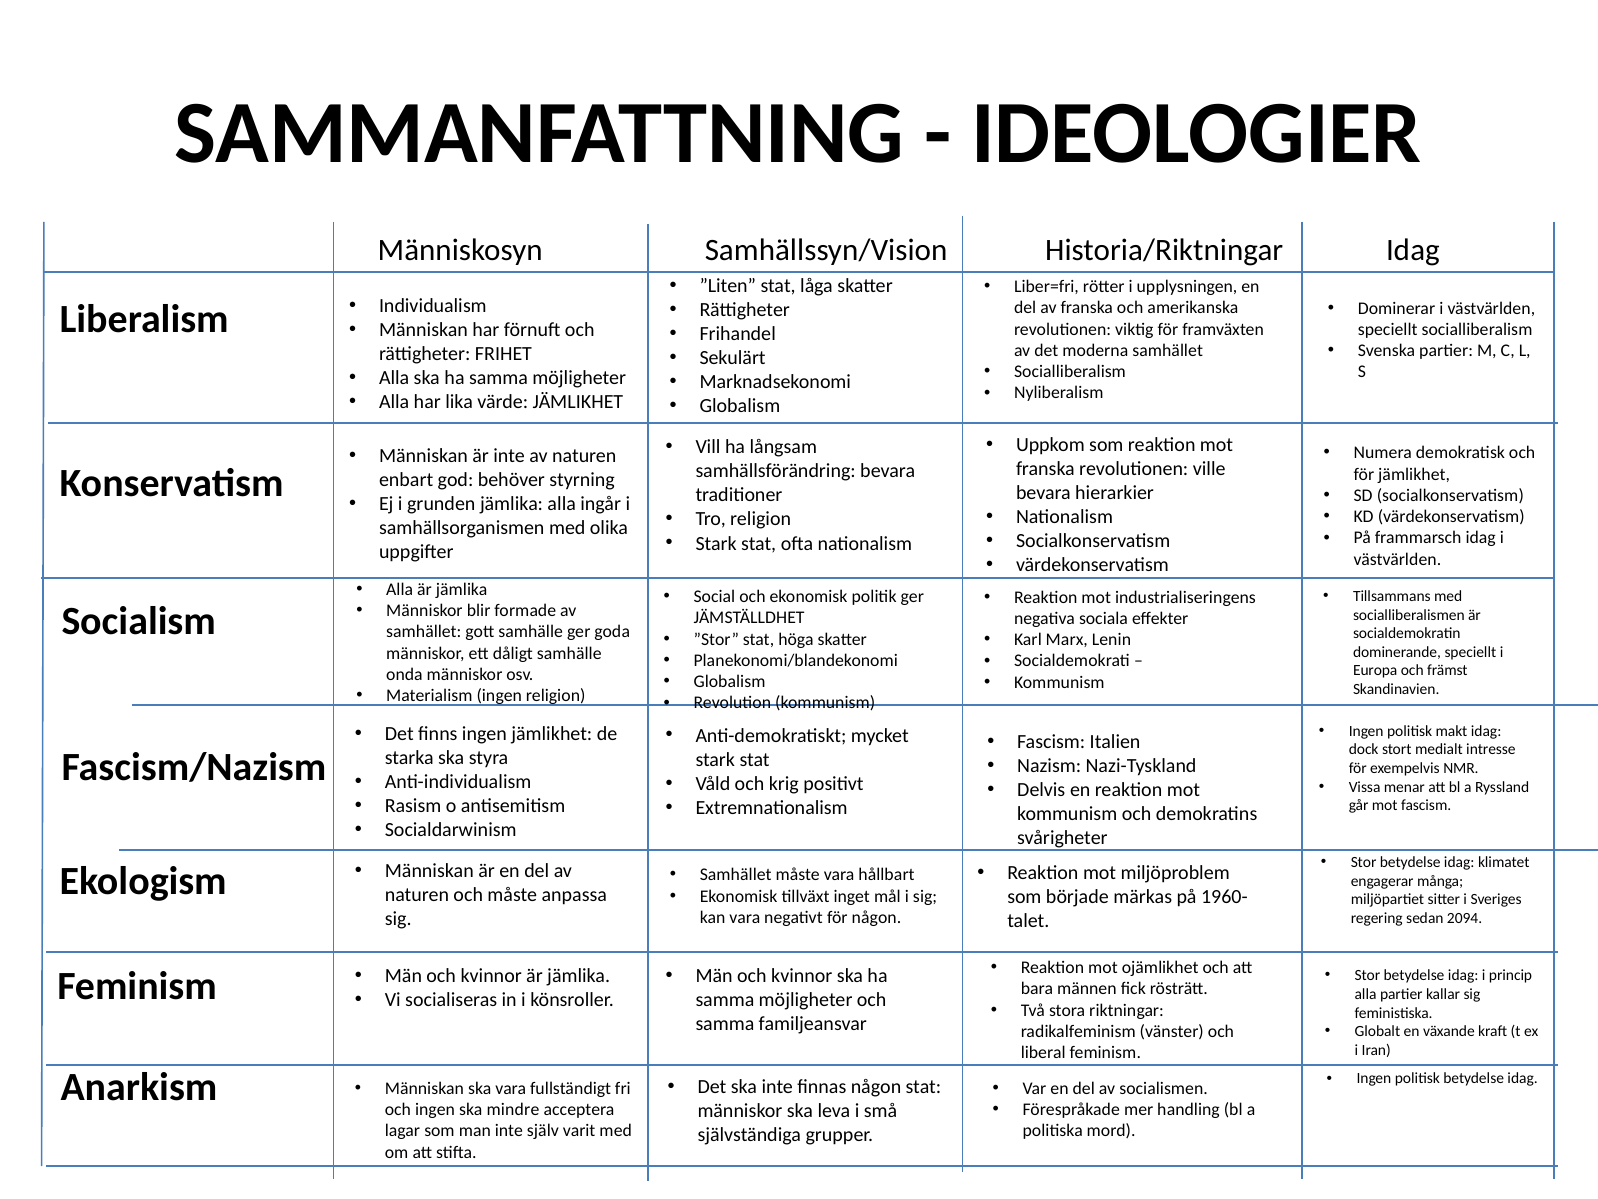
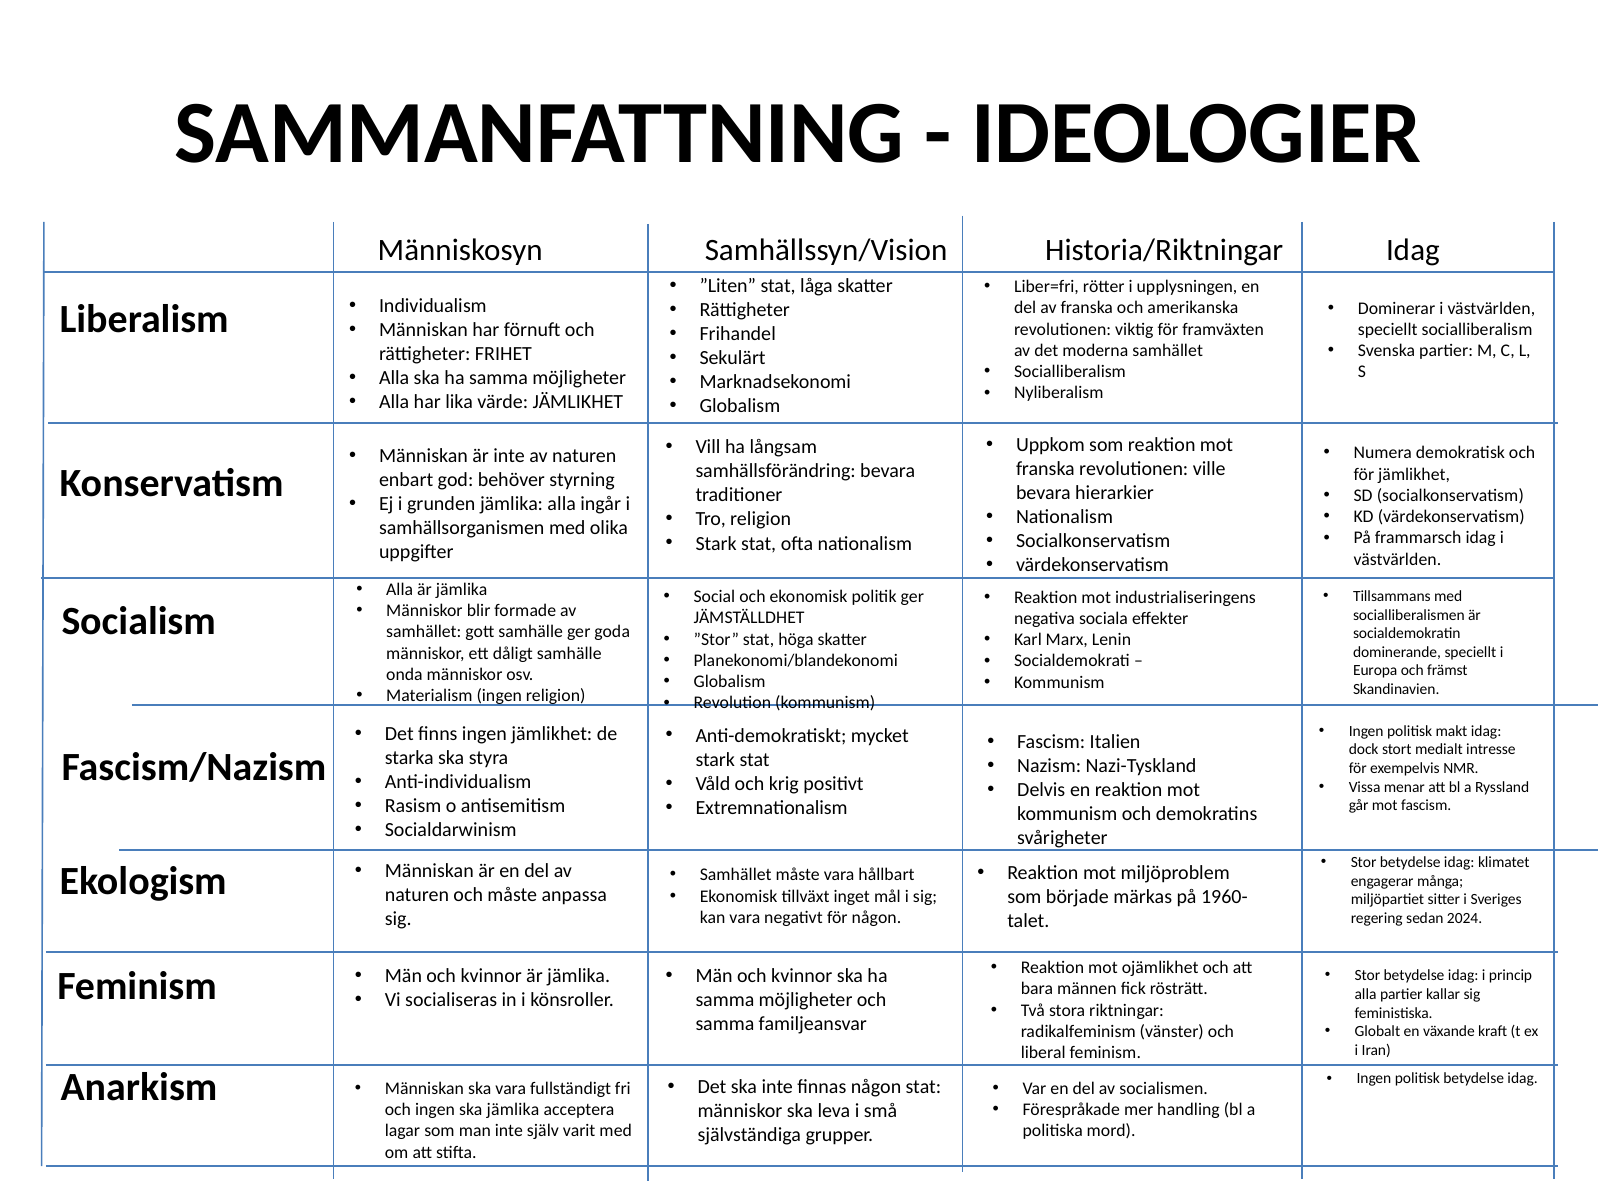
2094: 2094 -> 2024 (1465, 918)
ska mindre: mindre -> jämlika (513, 1109)
